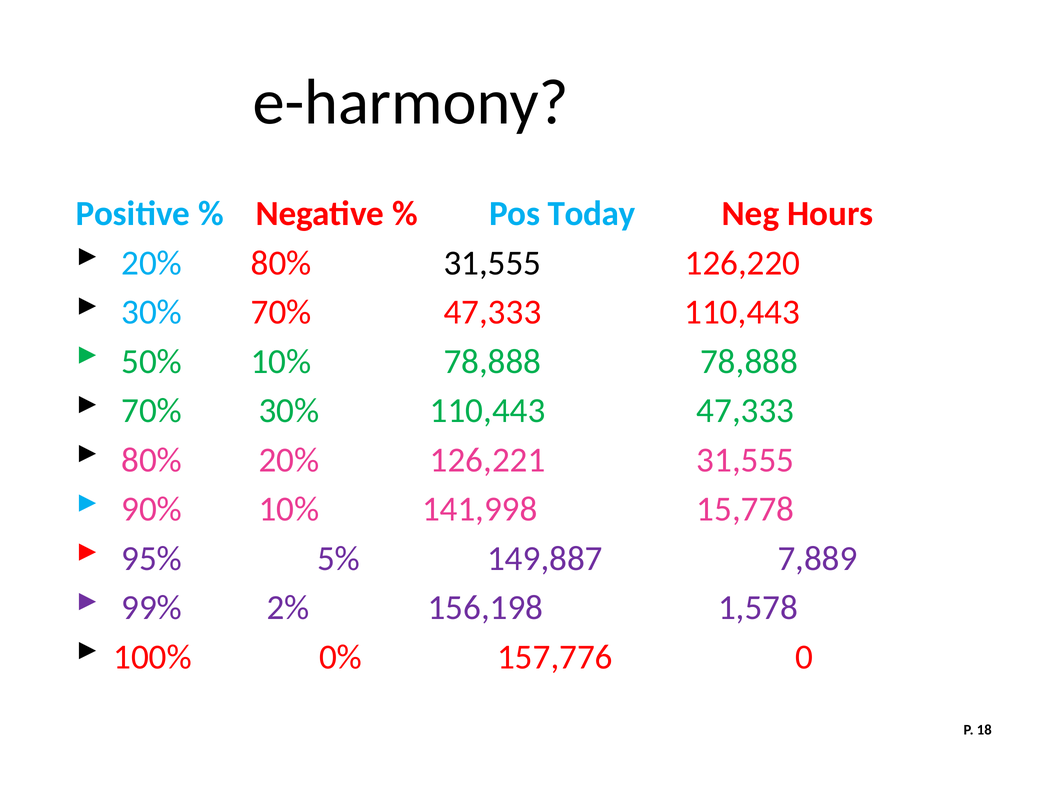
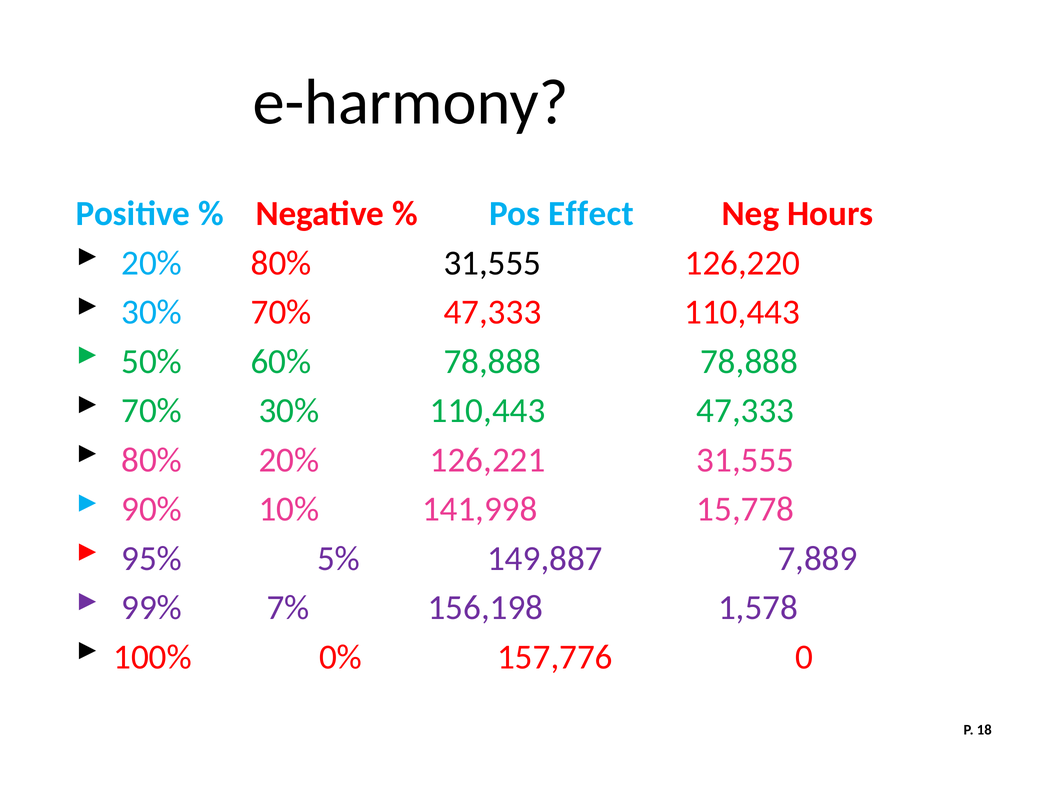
Today: Today -> Effect (591, 213)
50% 10%: 10% -> 60% (281, 361)
2%: 2% -> 7% (288, 607)
